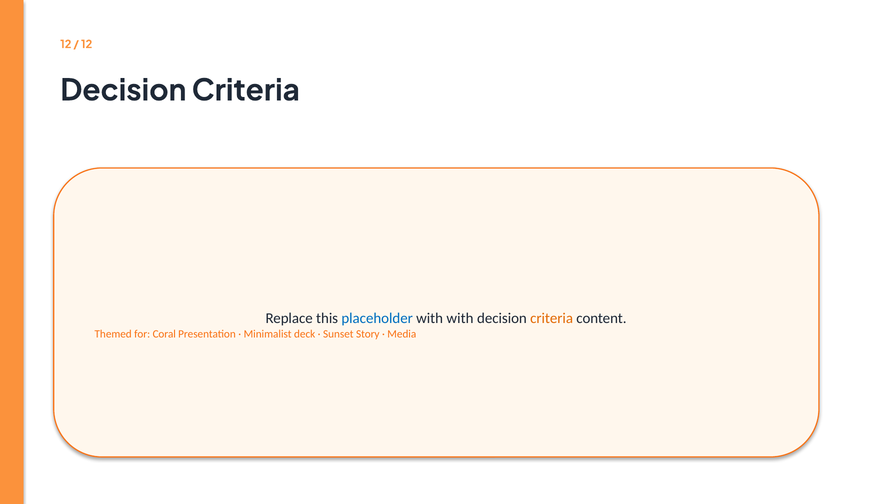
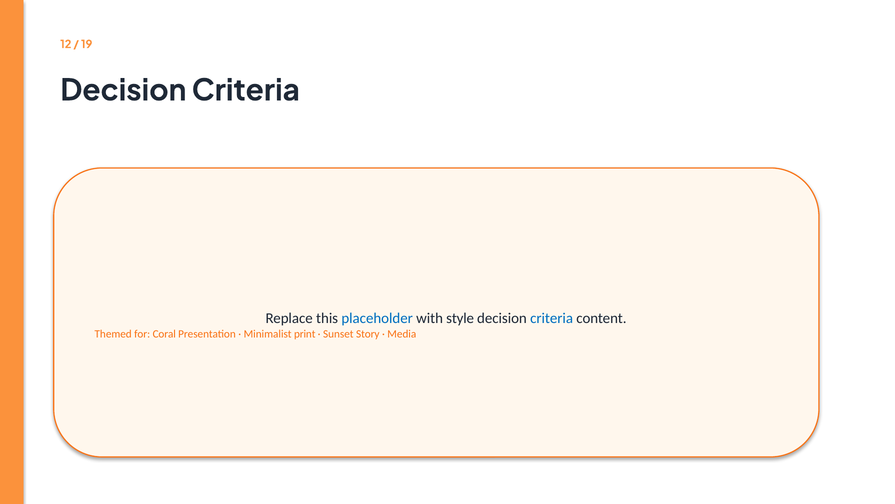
12: 12 -> 19 (87, 44)
with with: with -> style (460, 318)
criteria colour: orange -> blue (552, 318)
deck: deck -> print (305, 334)
